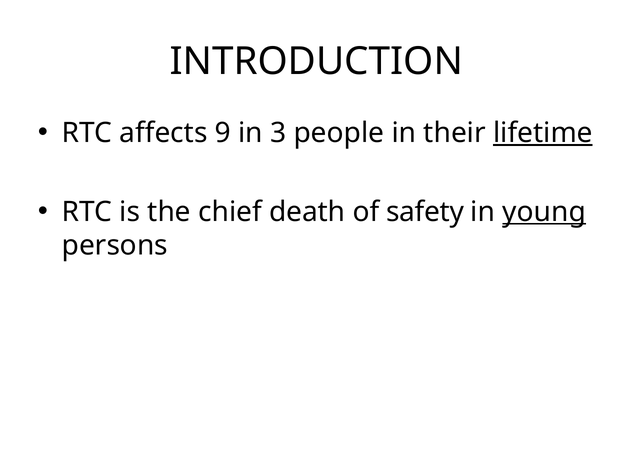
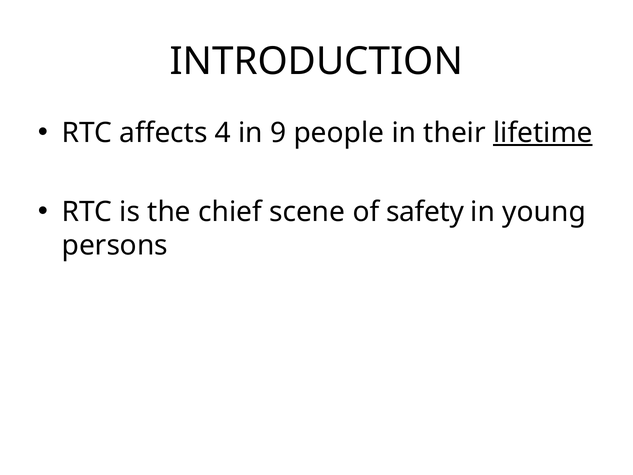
9: 9 -> 4 (223, 133)
3: 3 -> 9 (278, 133)
death: death -> scene (307, 212)
young underline: present -> none (544, 212)
